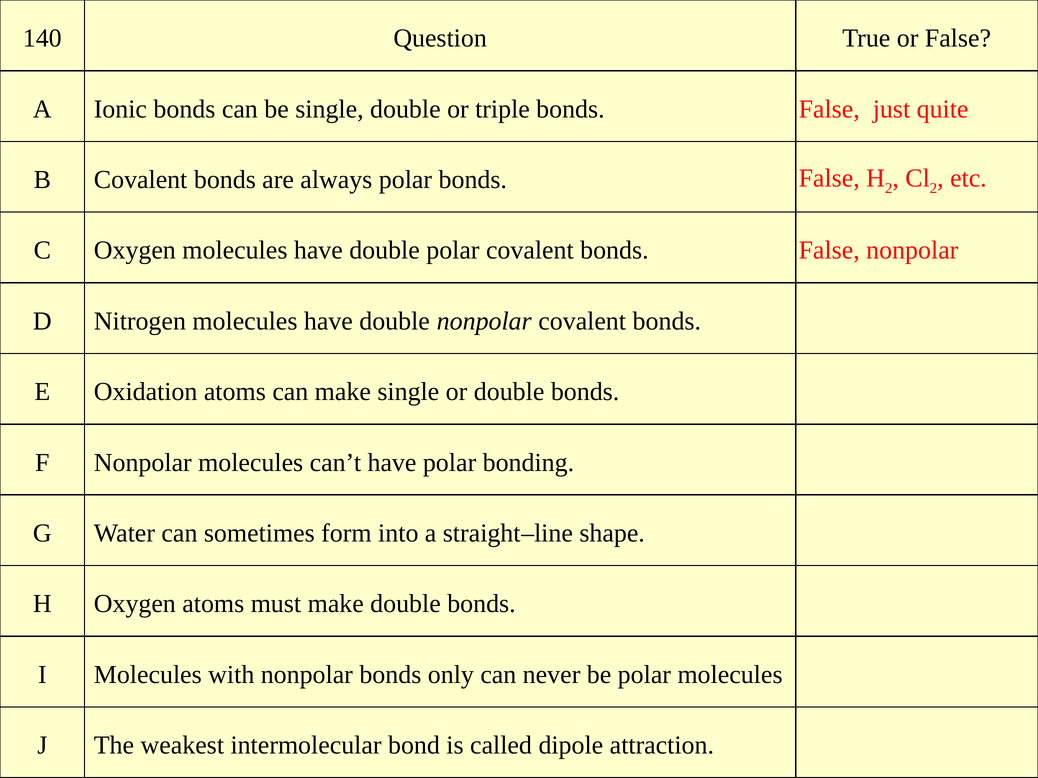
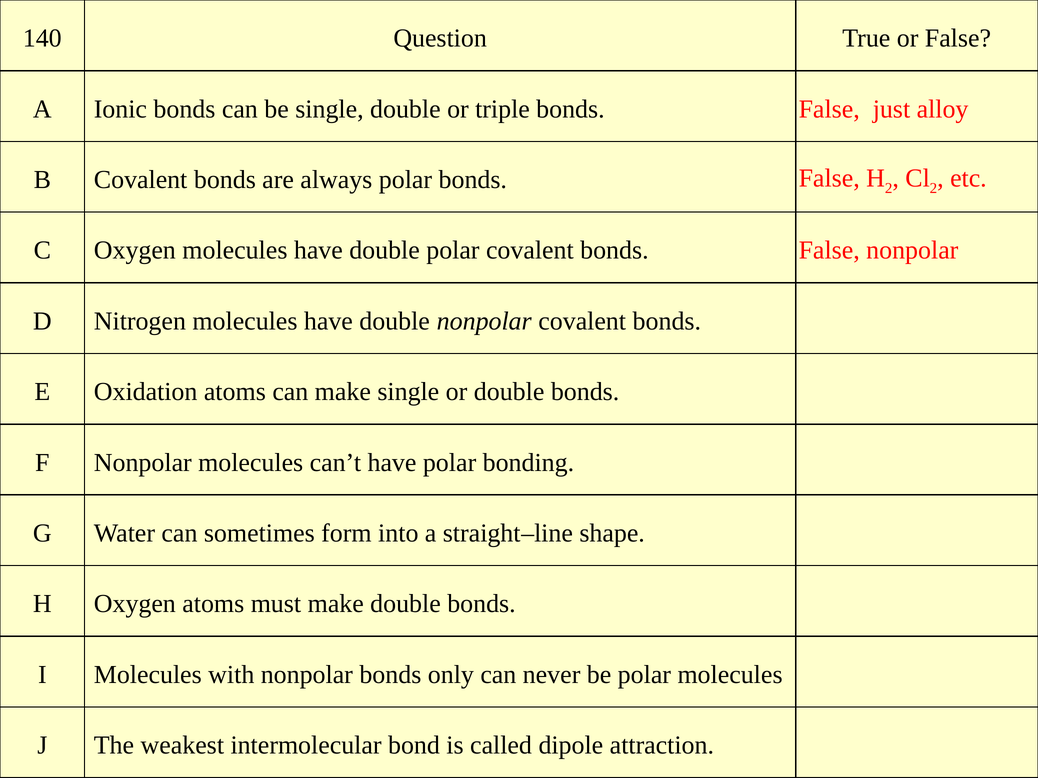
quite: quite -> alloy (943, 109)
